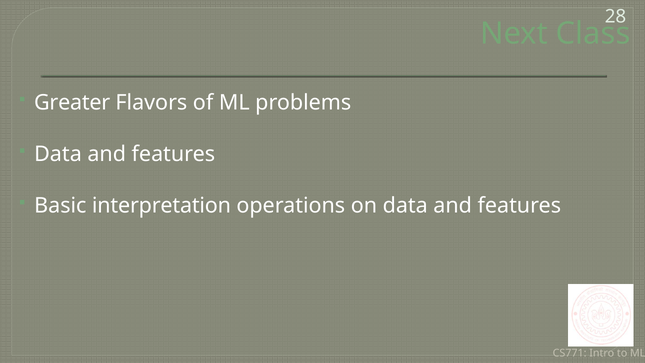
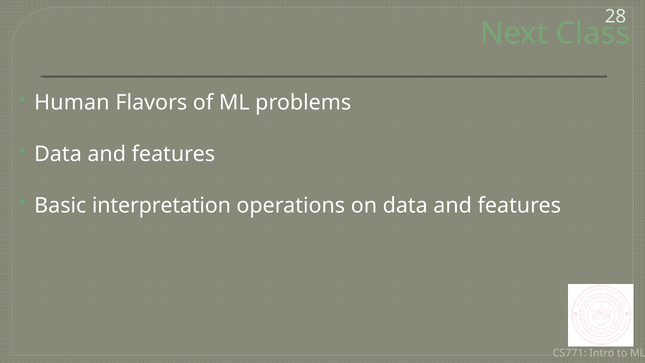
Greater: Greater -> Human (72, 102)
